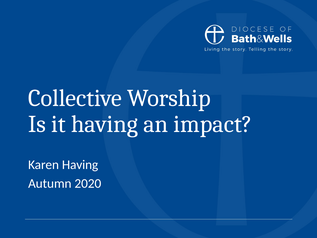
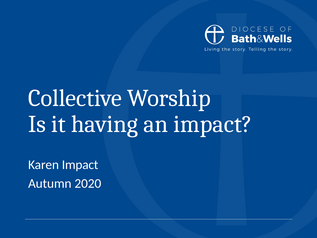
Karen Having: Having -> Impact (80, 165)
